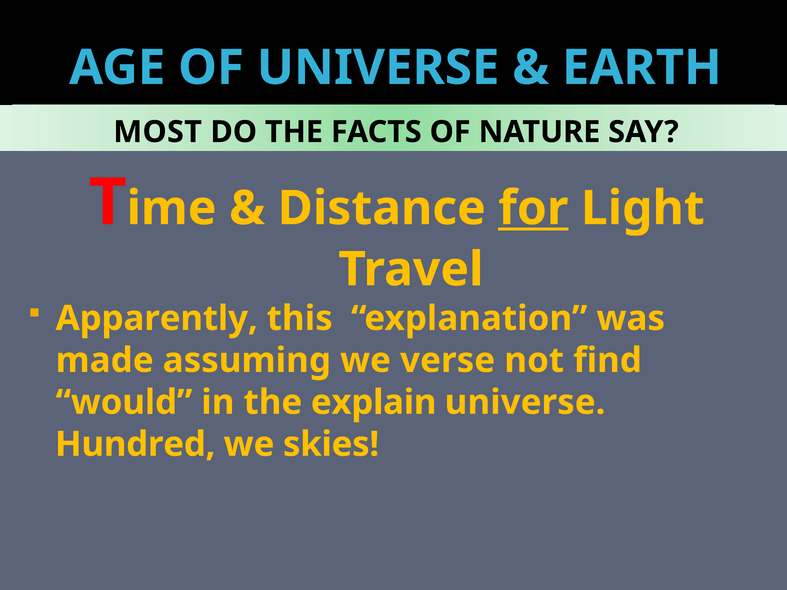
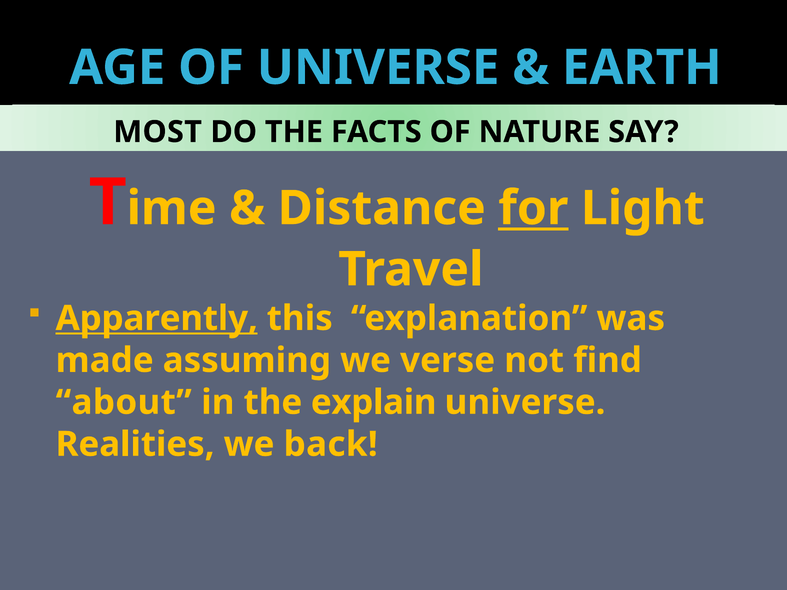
Apparently underline: none -> present (157, 319)
would: would -> about (124, 402)
Hundred: Hundred -> Realities (135, 444)
skies: skies -> back (331, 444)
